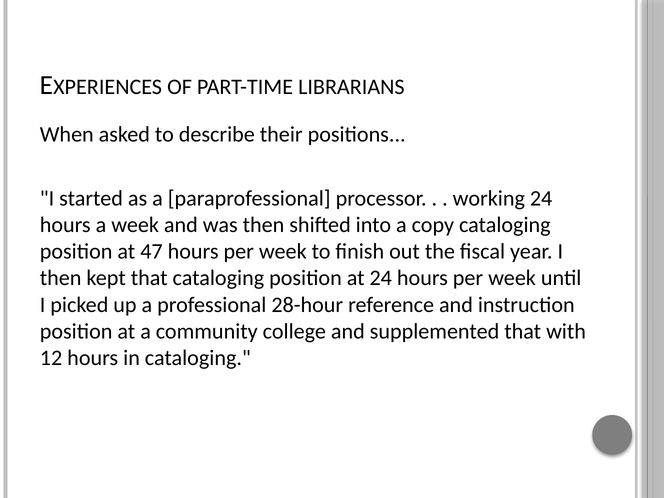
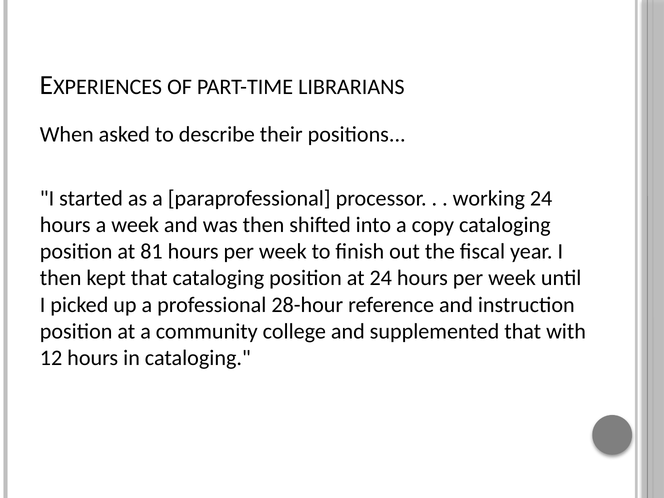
47: 47 -> 81 (151, 252)
